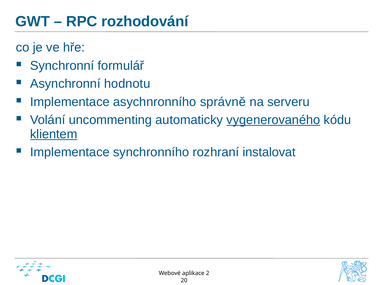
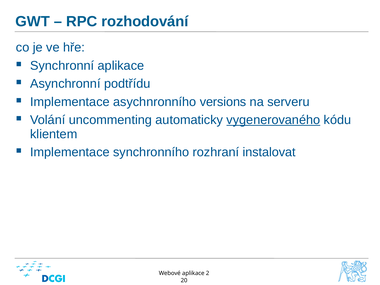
Synchronní formulář: formulář -> aplikace (121, 66)
hodnotu: hodnotu -> podtřídu (127, 84)
správně: správně -> versions (223, 102)
klientem underline: present -> none (54, 134)
